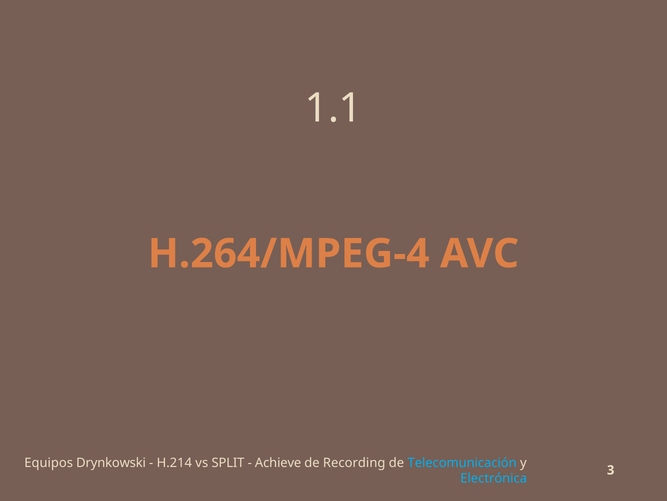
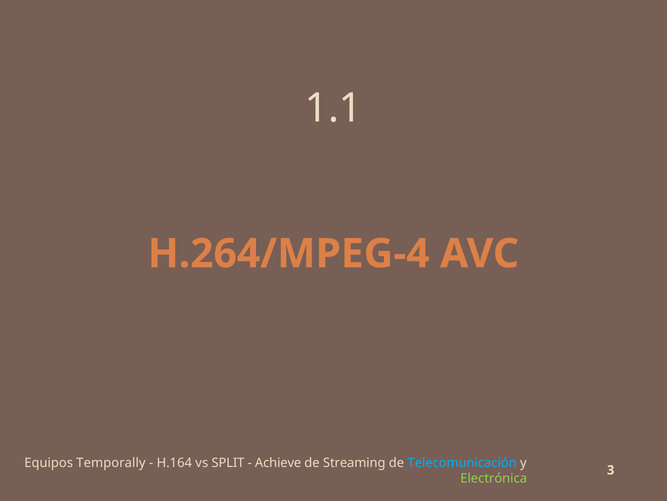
Drynkowski: Drynkowski -> Temporally (111, 462)
H.214: H.214 -> H.164 (174, 462)
Recording: Recording -> Streaming (354, 462)
Electrónica colour: light blue -> light green (494, 478)
